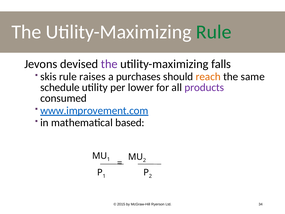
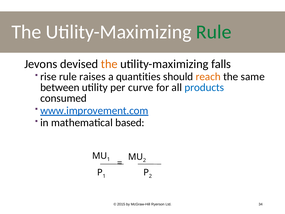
the colour: purple -> orange (109, 64)
skis: skis -> rise (48, 77)
purchases: purchases -> quantities (138, 77)
schedule: schedule -> between (60, 87)
lower: lower -> curve (141, 87)
products colour: purple -> blue (204, 87)
